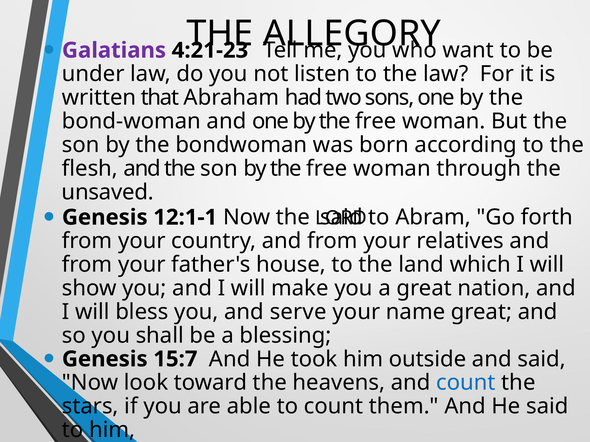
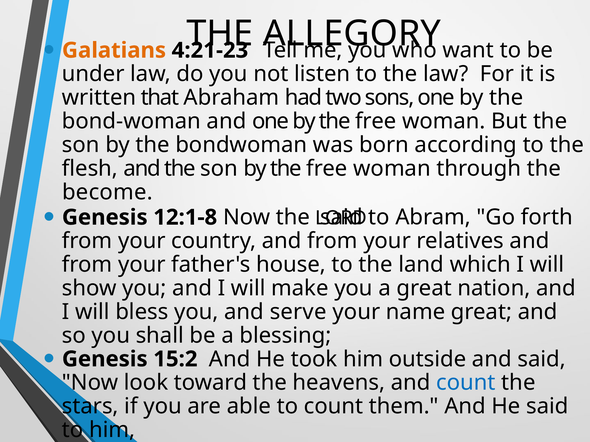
Galatians colour: purple -> orange (114, 50)
unsaved: unsaved -> become (107, 192)
12:1-1: 12:1-1 -> 12:1-8 (185, 218)
15:7: 15:7 -> 15:2 (175, 359)
